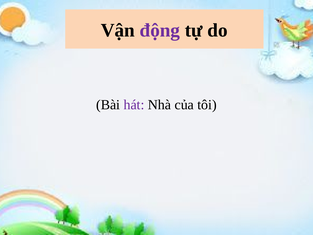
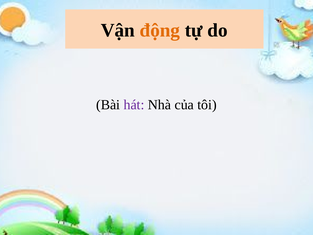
động colour: purple -> orange (160, 30)
